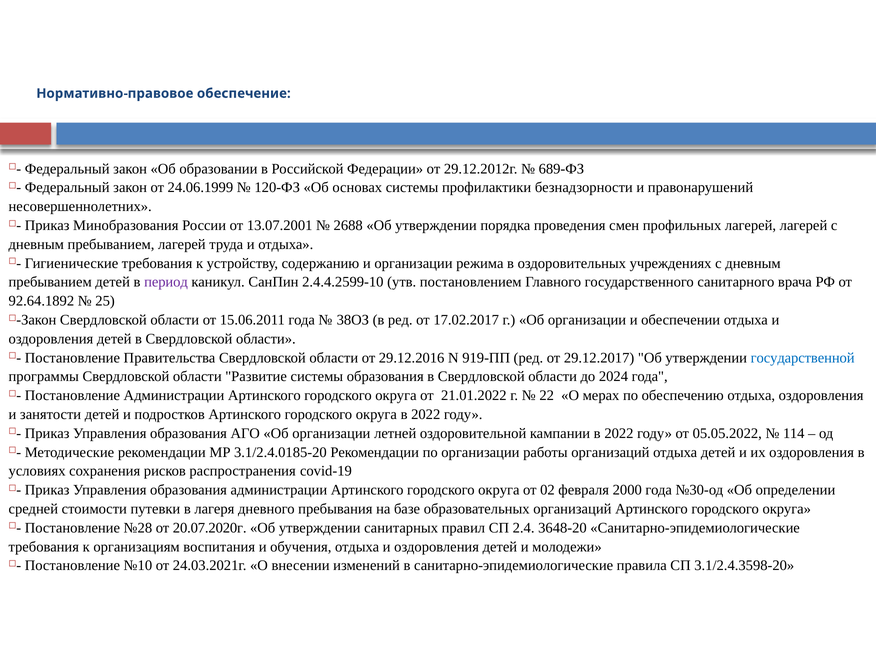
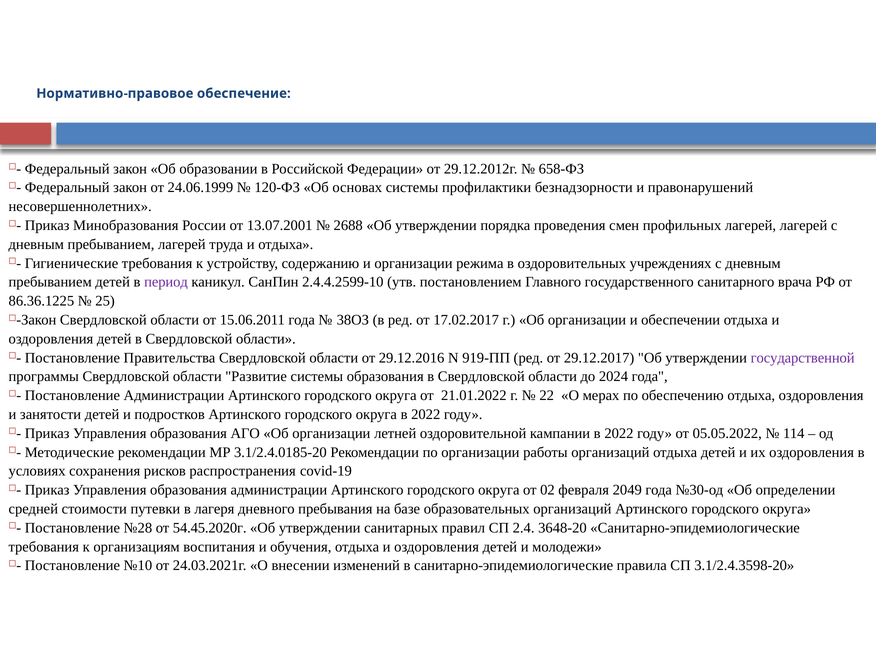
689-ФЗ: 689-ФЗ -> 658-ФЗ (561, 169)
92.64.1892: 92.64.1892 -> 86.36.1225 (41, 301)
государственной colour: blue -> purple (803, 358)
2000: 2000 -> 2049 (627, 490)
20.07.2020г: 20.07.2020г -> 54.45.2020г (210, 528)
